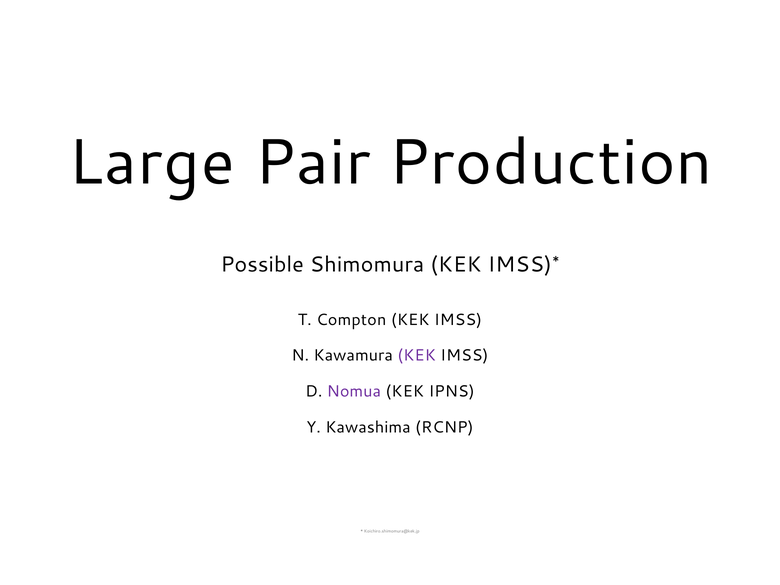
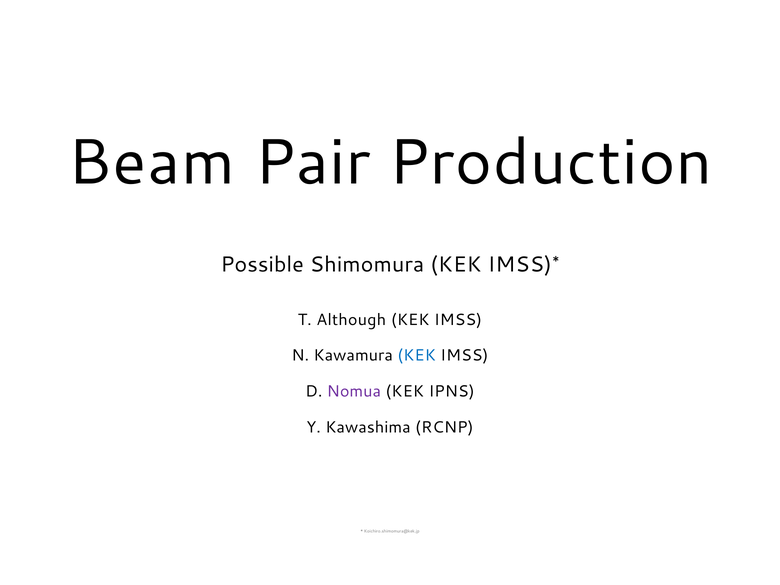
Large: Large -> Beam (151, 163)
Compton: Compton -> Although (351, 320)
KEK colour: purple -> blue (417, 356)
